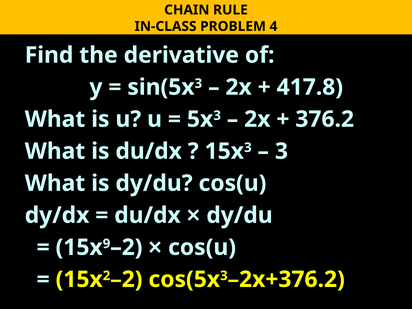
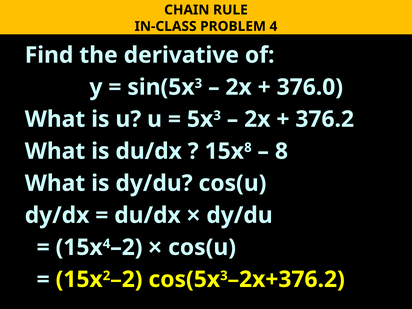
417.8: 417.8 -> 376.0 (310, 87)
3: 3 -> 8 (248, 148)
3: 3 -> 8 (281, 151)
9: 9 -> 4 (107, 244)
